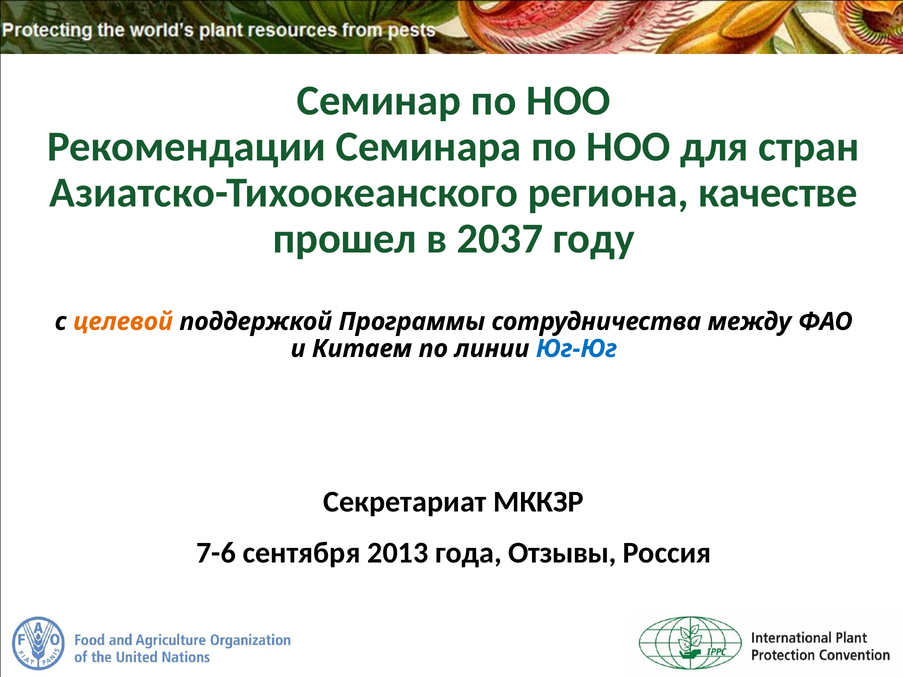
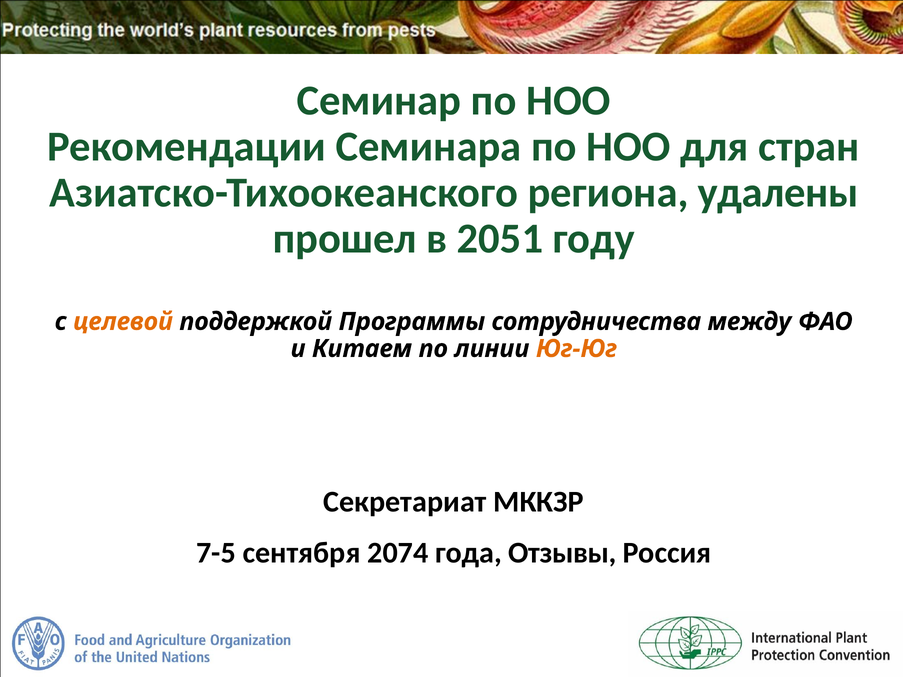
качестве: качестве -> удалены (778, 193)
2037: 2037 -> 2051 (500, 239)
Юг-Юг colour: blue -> orange (576, 349)
7-6: 7-6 -> 7-5 (216, 553)
2013: 2013 -> 2074 (398, 553)
